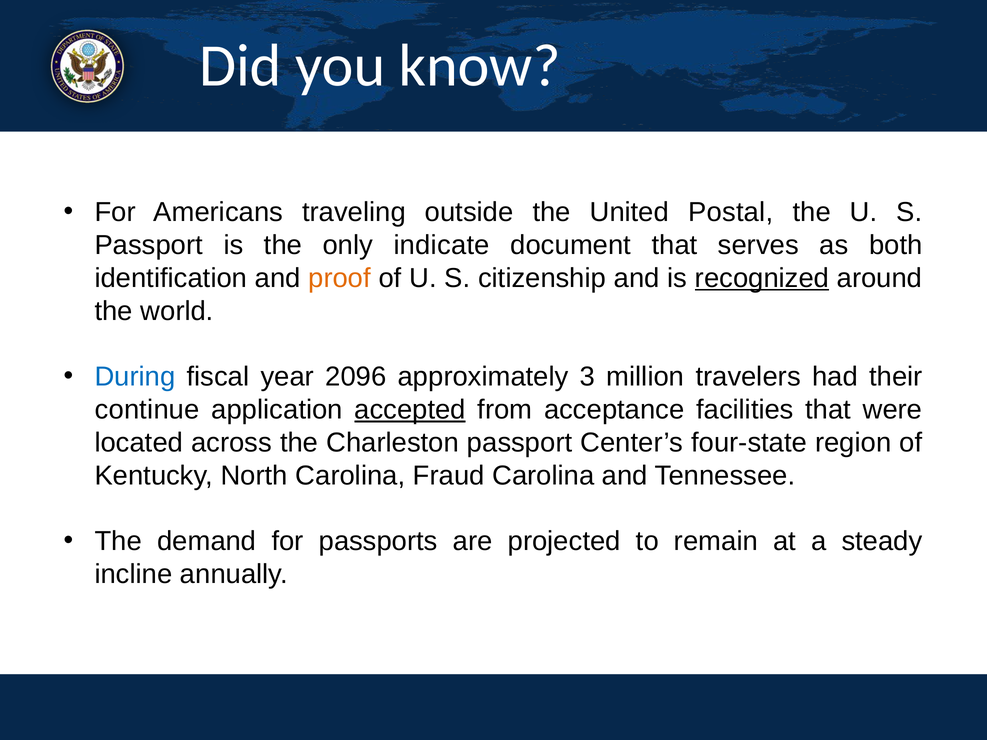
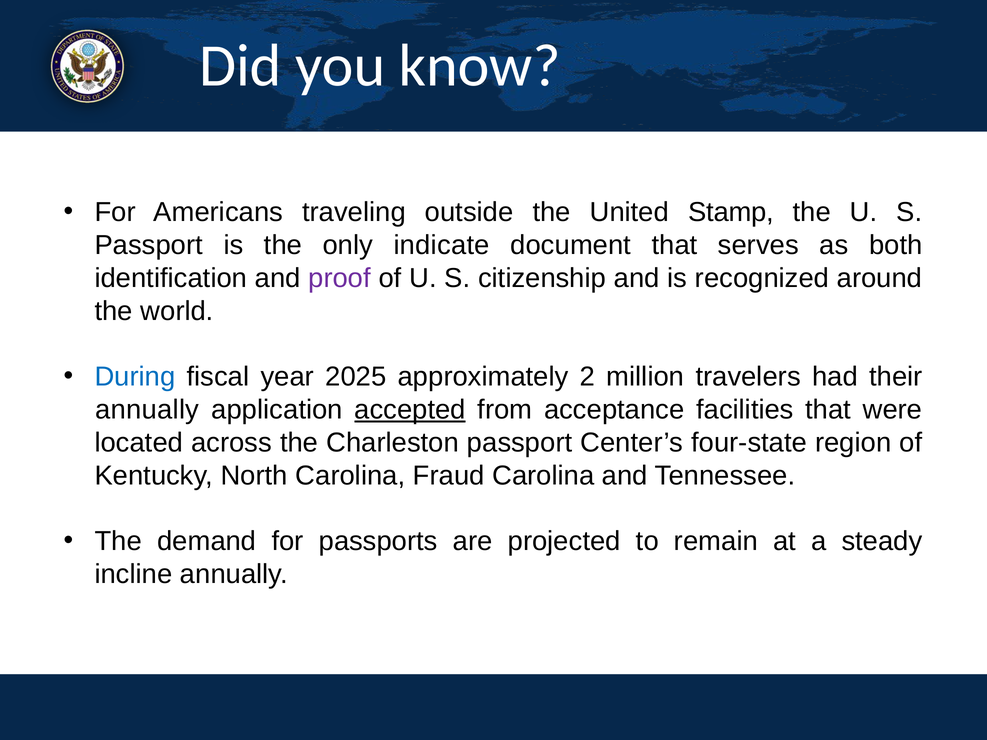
Postal: Postal -> Stamp (731, 212)
proof colour: orange -> purple (340, 278)
recognized underline: present -> none (762, 278)
2096: 2096 -> 2025 (356, 377)
3: 3 -> 2 (588, 377)
continue: continue -> annually (147, 410)
